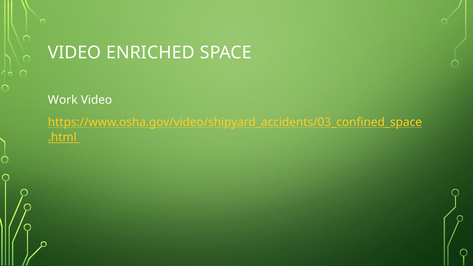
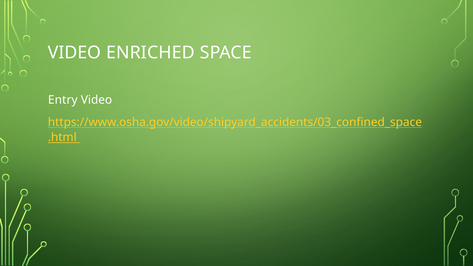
Work: Work -> Entry (63, 100)
